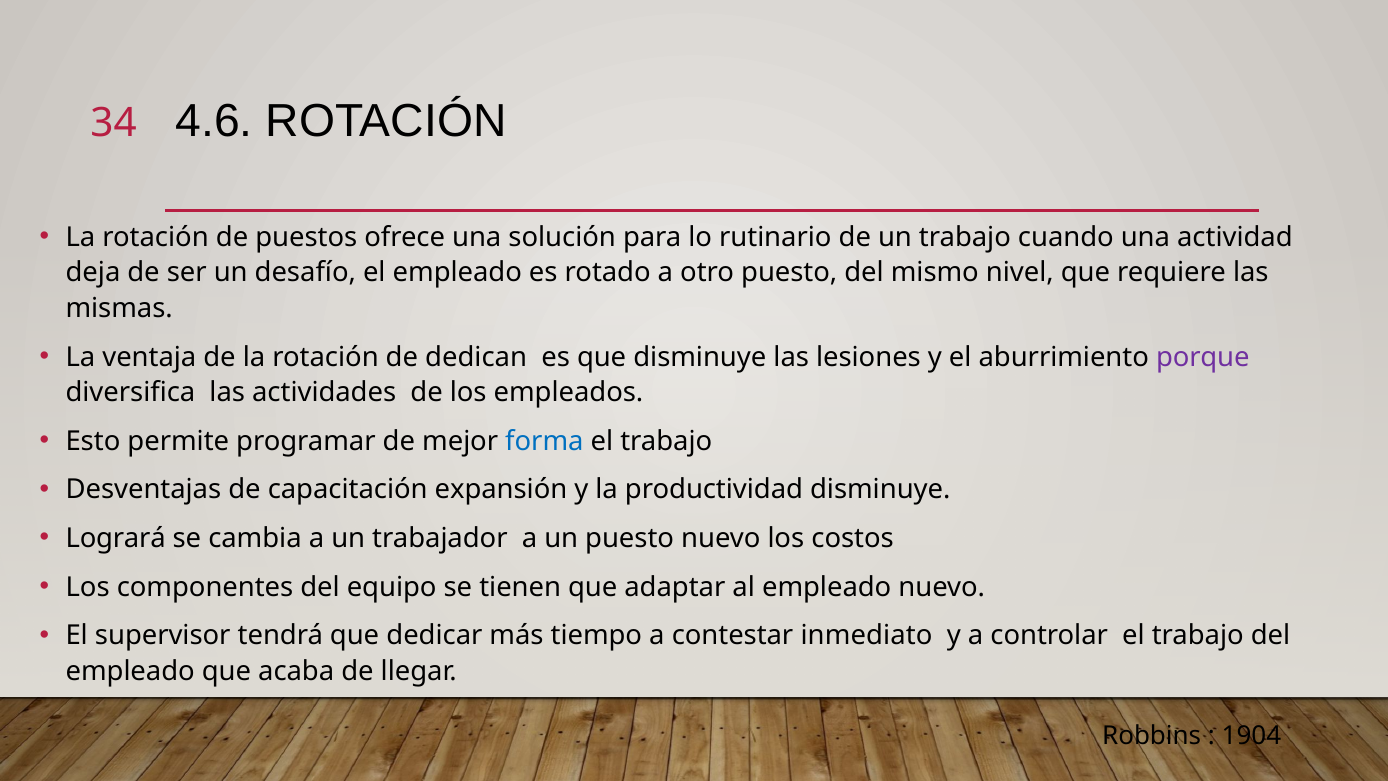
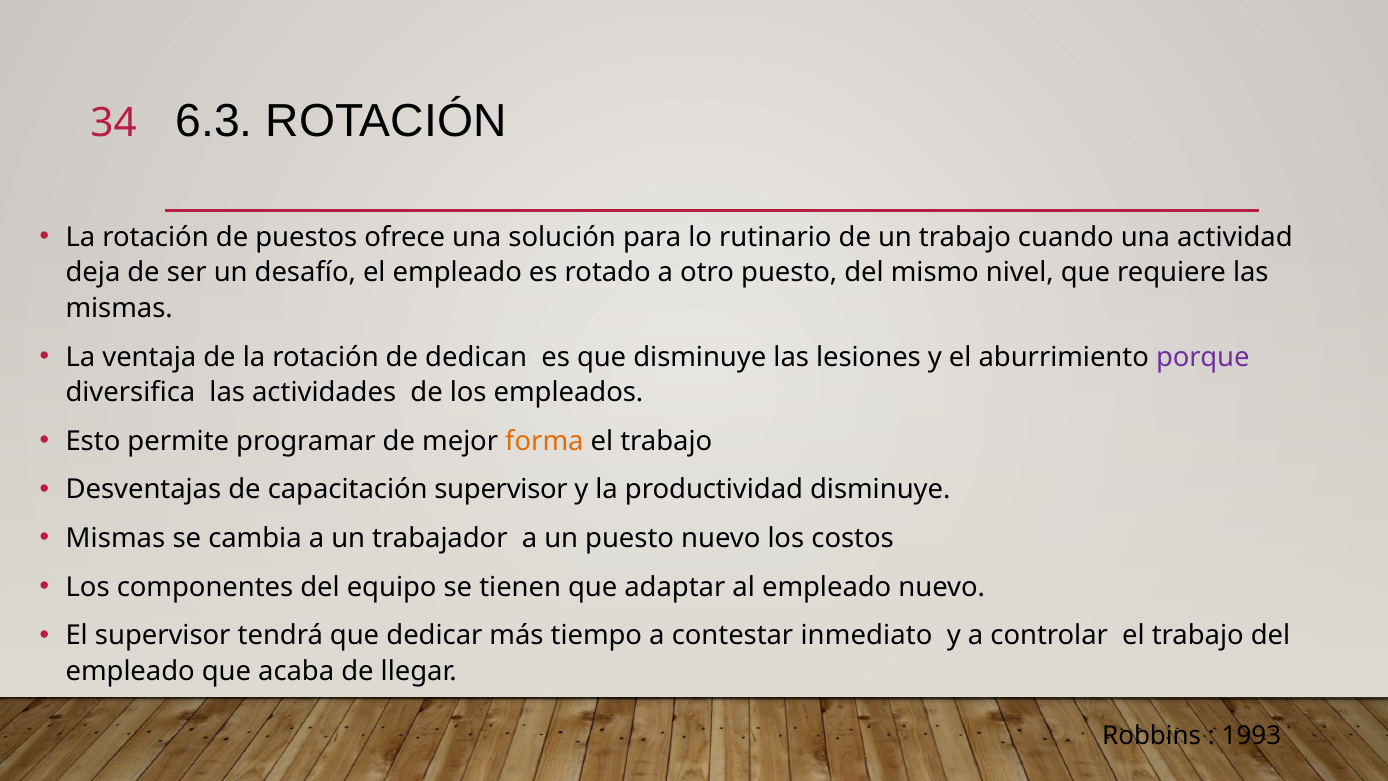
4.6: 4.6 -> 6.3 (214, 122)
forma colour: blue -> orange (544, 441)
capacitación expansión: expansión -> supervisor (501, 490)
Logrará: Logrará -> Mismas (116, 538)
1904: 1904 -> 1993 (1251, 735)
